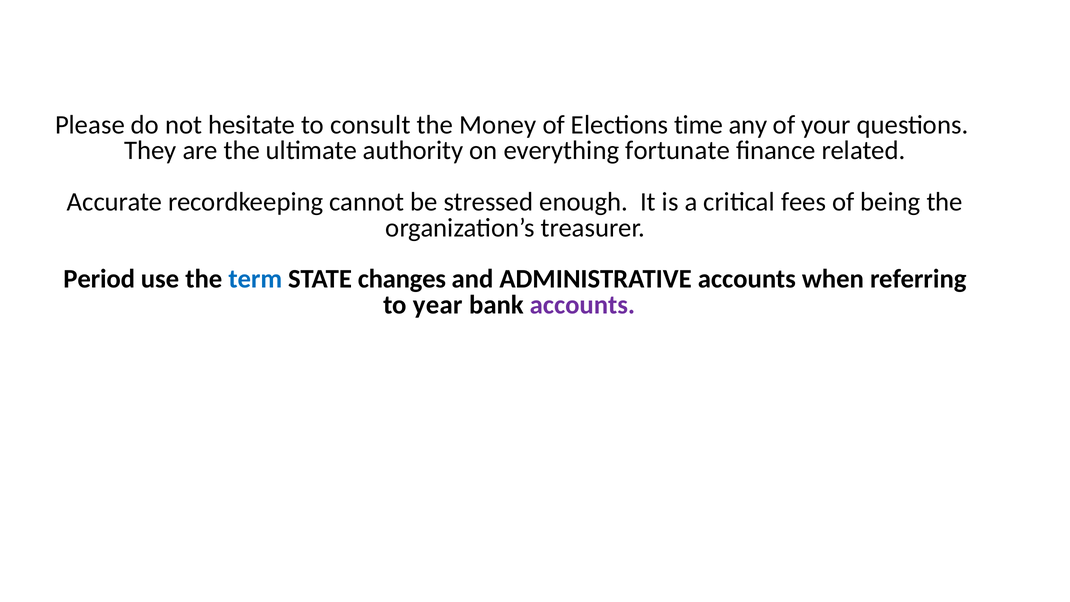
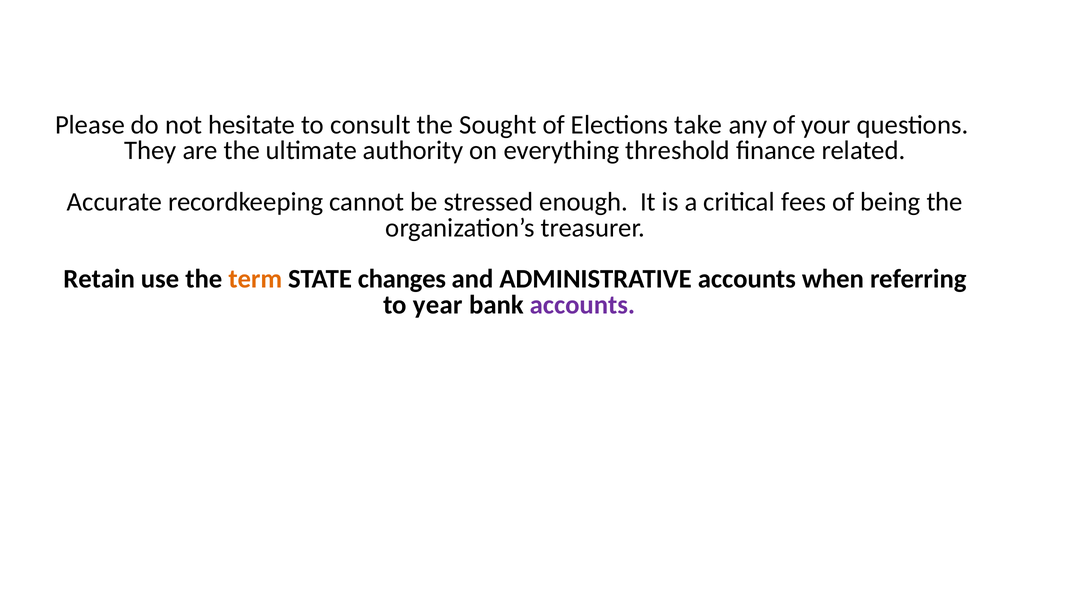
Money: Money -> Sought (498, 125)
time: time -> take (698, 125)
fortunate: fortunate -> threshold (678, 151)
Period: Period -> Retain (99, 279)
term colour: blue -> orange (255, 279)
